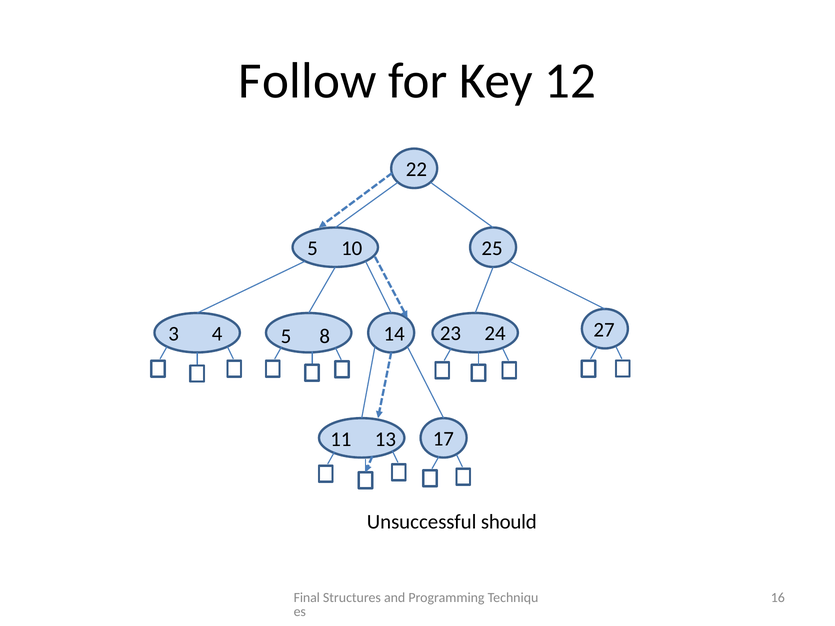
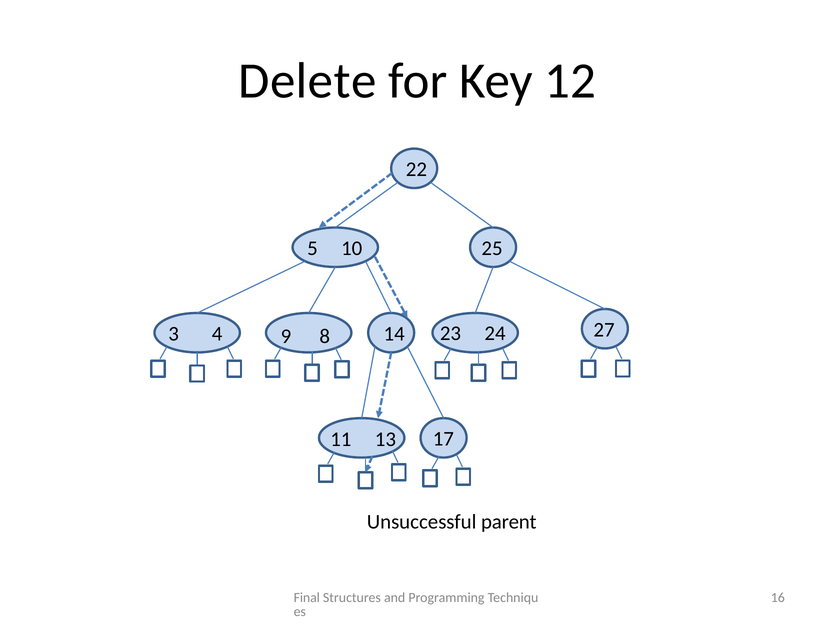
Follow: Follow -> Delete (307, 81)
4 5: 5 -> 9 (286, 336)
should: should -> parent (509, 522)
